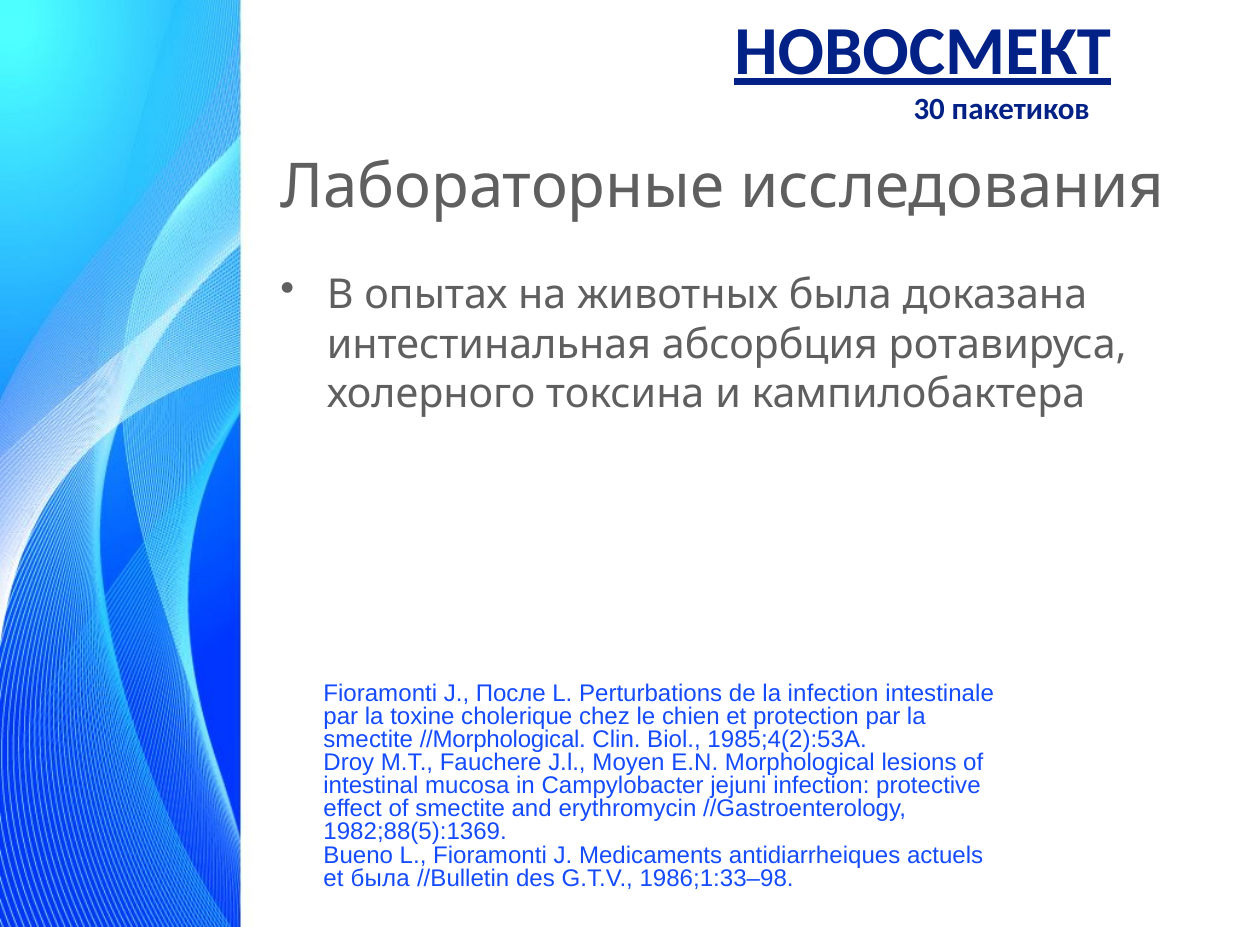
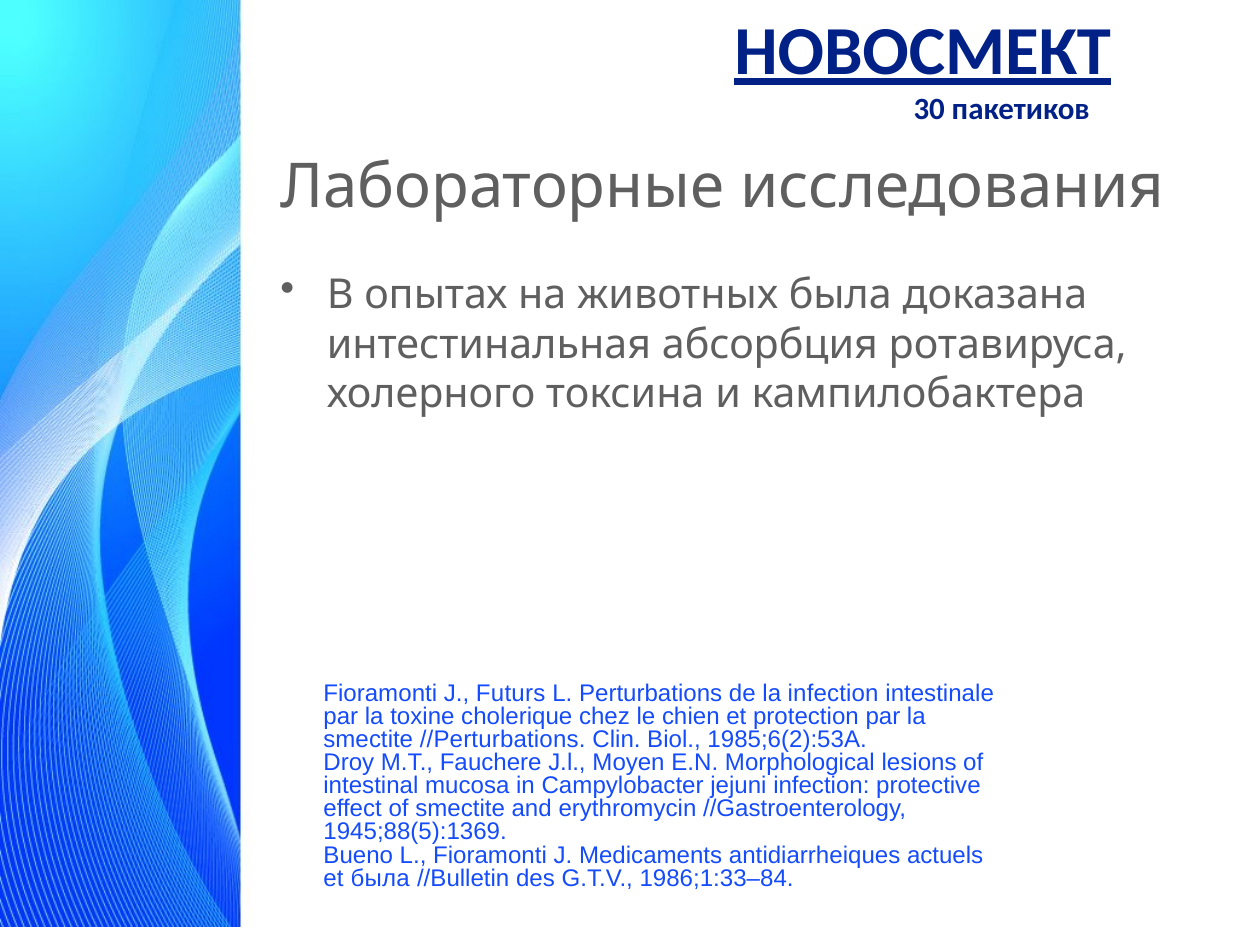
После: После -> Futurs (511, 694)
//Morphological: //Morphological -> //Perturbations (503, 740)
1985;4(2):53A: 1985;4(2):53A -> 1985;6(2):53A (787, 740)
1982;88(5):1369: 1982;88(5):1369 -> 1945;88(5):1369 (415, 833)
1986;1:33–98: 1986;1:33–98 -> 1986;1:33–84 (717, 879)
